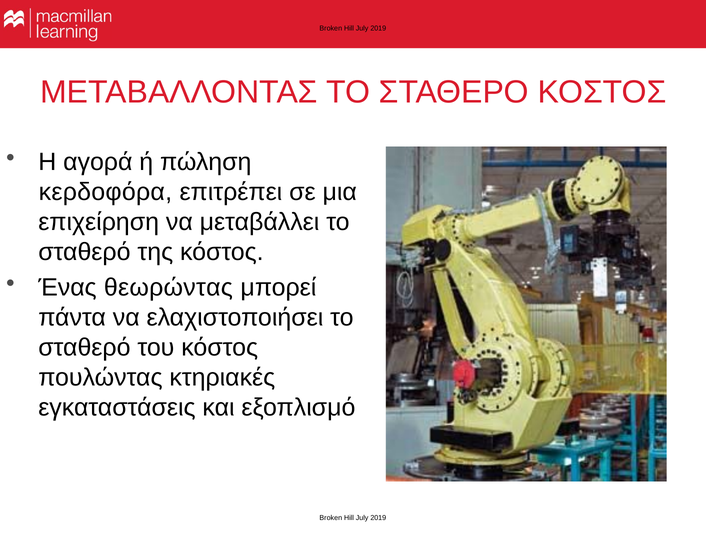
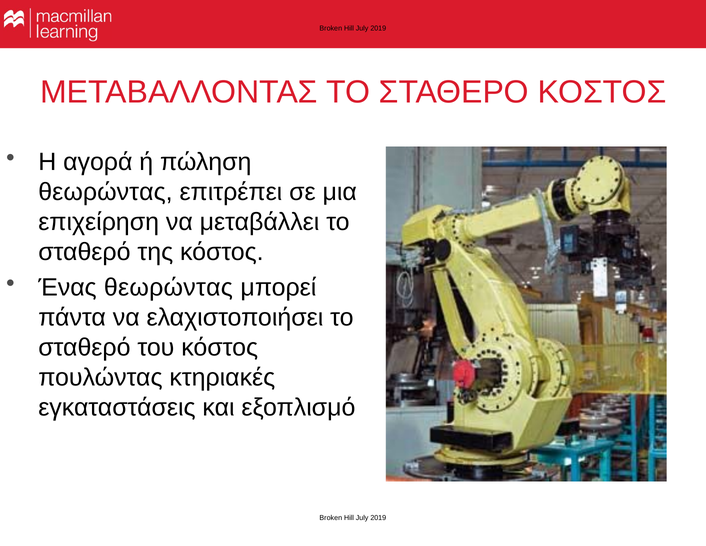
κερδοφόρα: κερδοφόρα -> θεωρώντας (105, 192)
